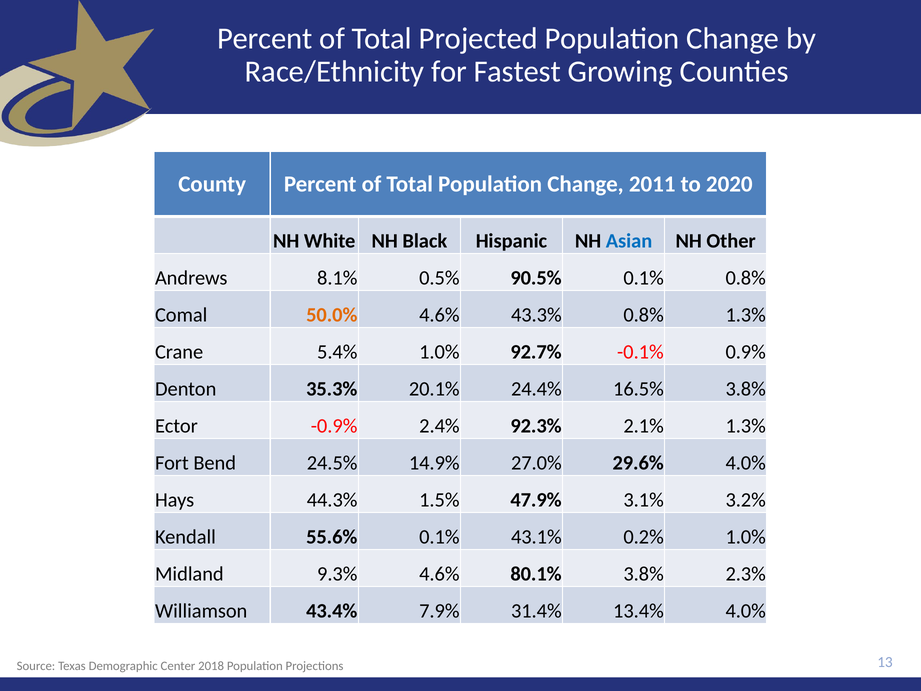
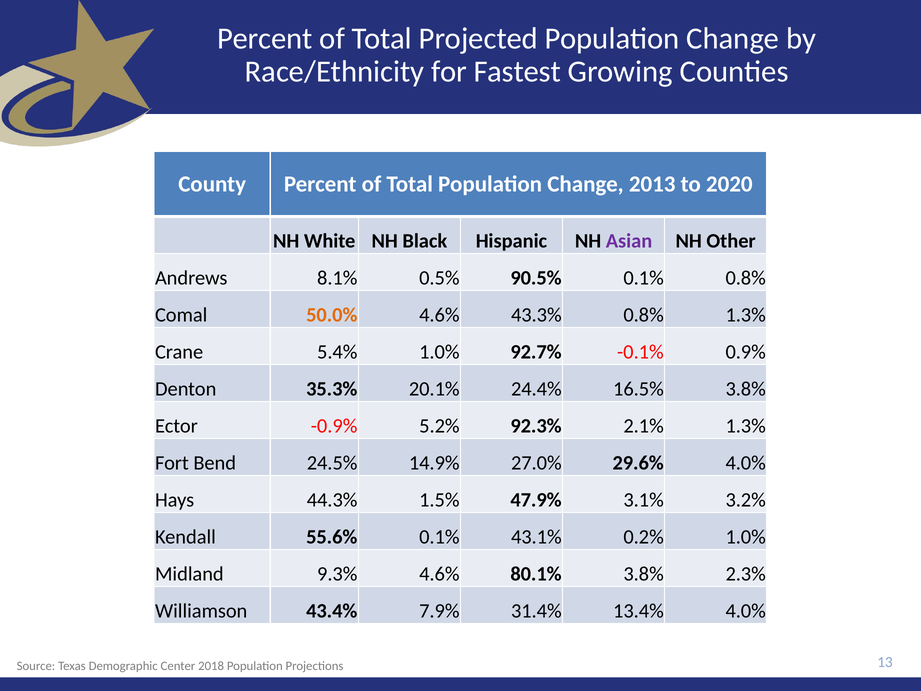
2011: 2011 -> 2013 (652, 184)
Asian colour: blue -> purple (629, 241)
2.4%: 2.4% -> 5.2% (439, 426)
